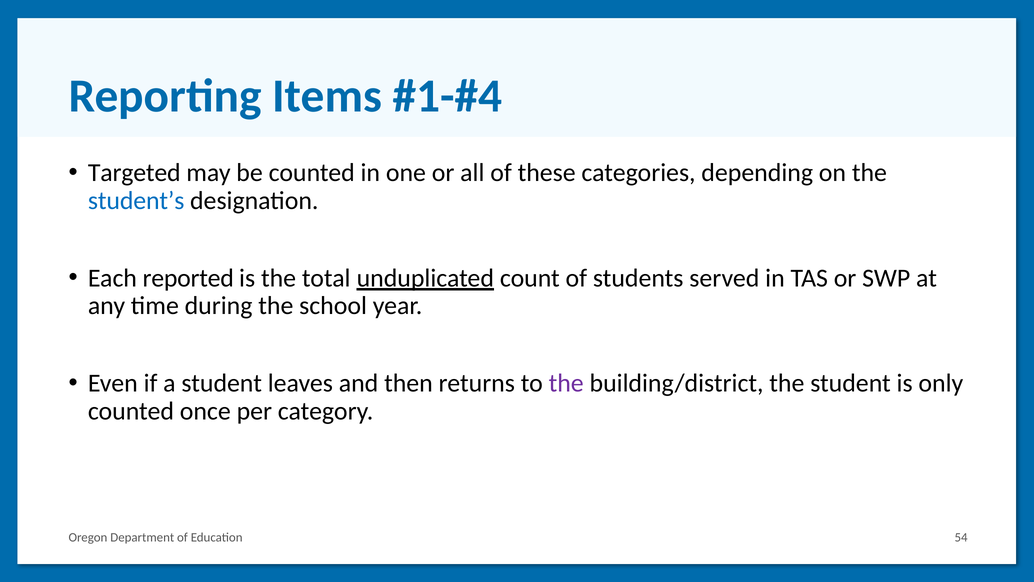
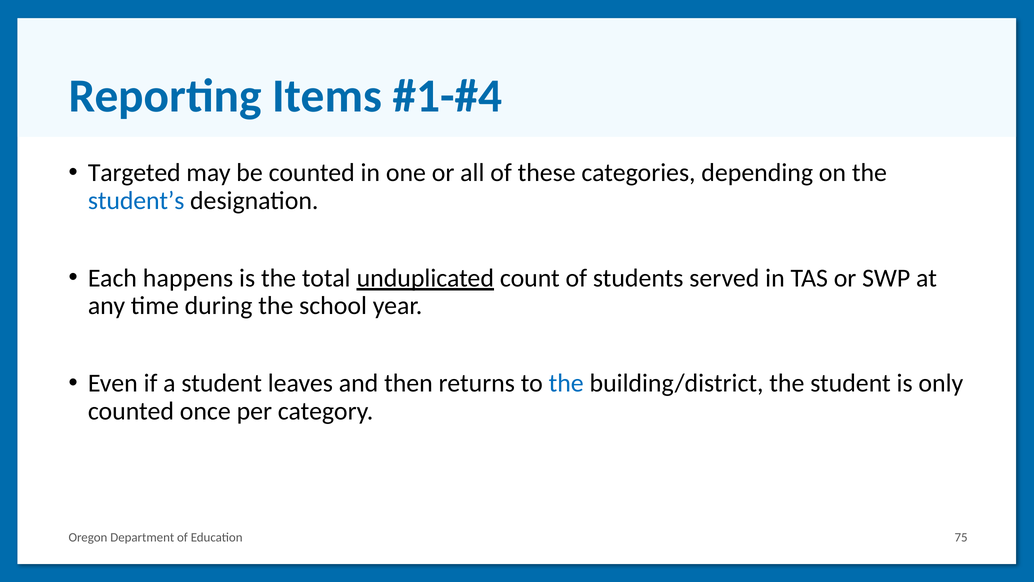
reported: reported -> happens (188, 278)
the colour: purple -> blue (566, 383)
54: 54 -> 75 (961, 537)
